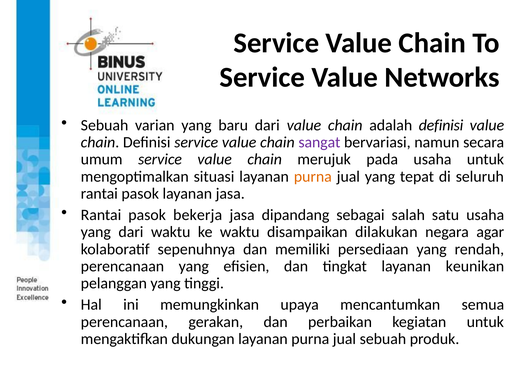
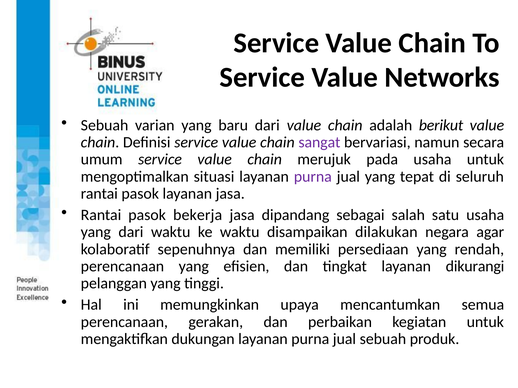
adalah definisi: definisi -> berikut (441, 125)
purna colour: orange -> purple (313, 177)
keunikan: keunikan -> dikurangi (475, 267)
